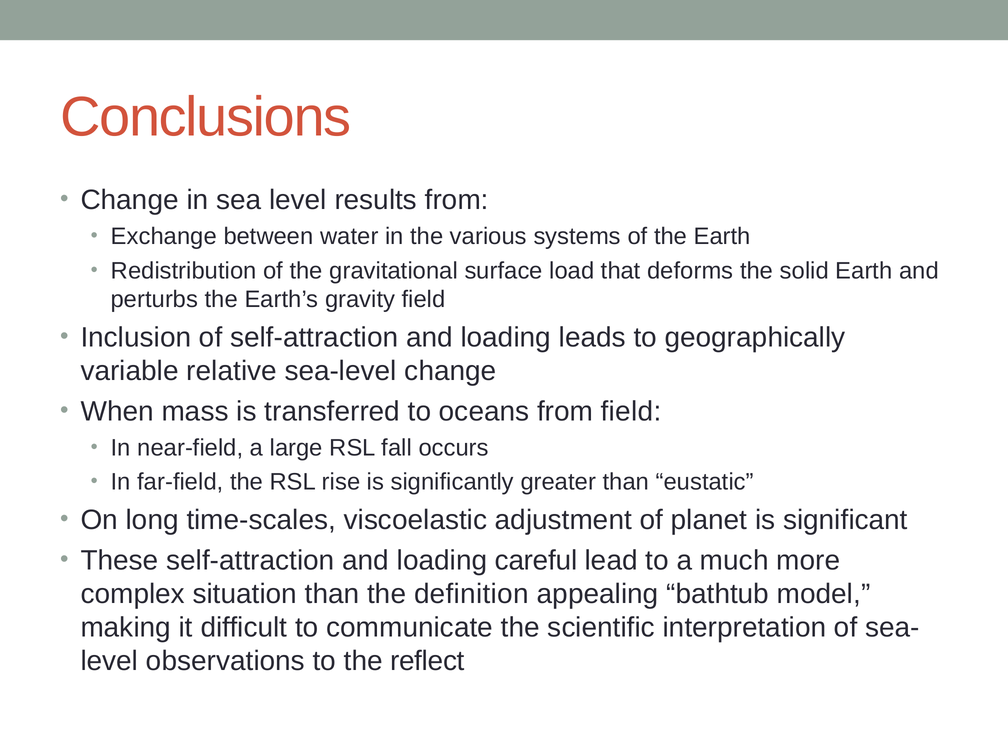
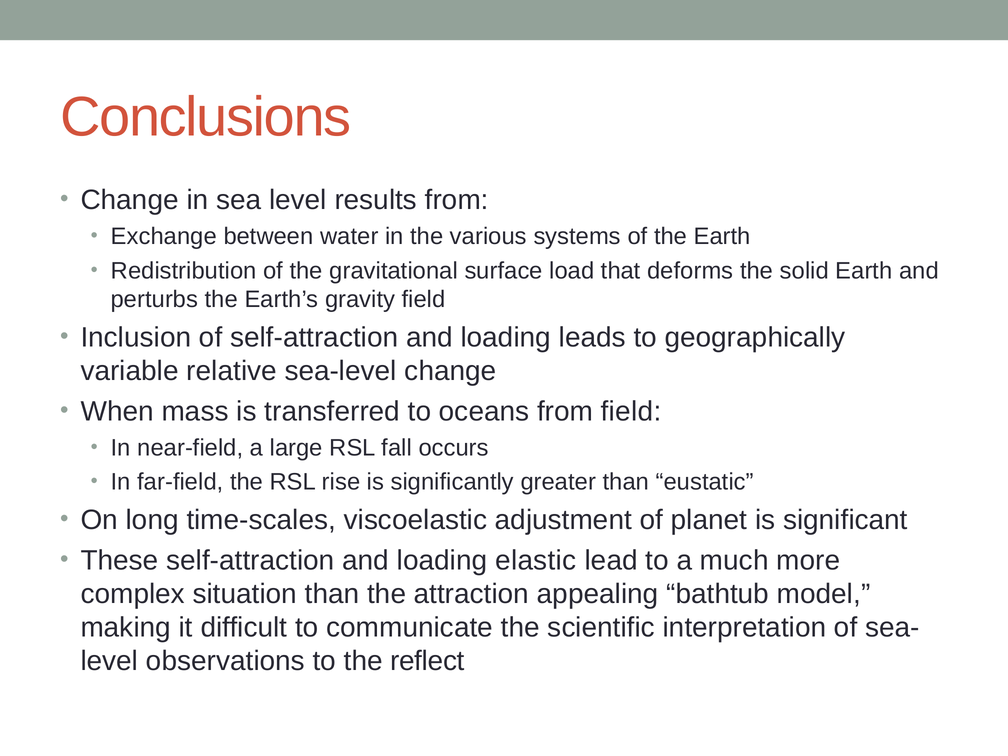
careful: careful -> elastic (536, 560)
definition: definition -> attraction (471, 594)
